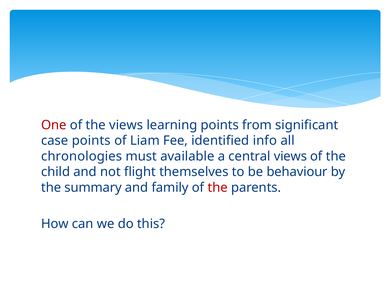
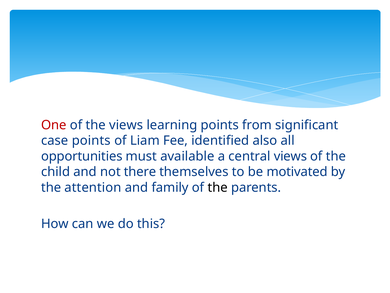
info: info -> also (265, 140)
chronologies: chronologies -> opportunities (82, 156)
flight: flight -> there (140, 172)
behaviour: behaviour -> motivated (297, 172)
summary: summary -> attention (93, 187)
the colour: red -> black (218, 187)
